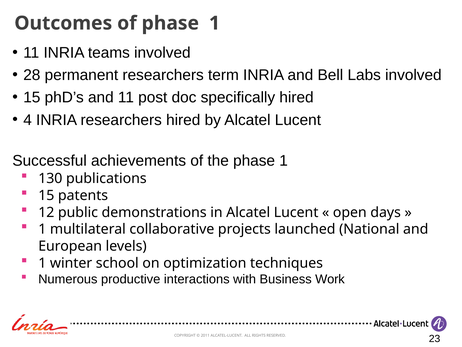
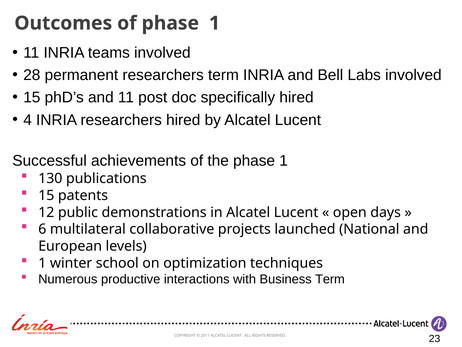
1: 1 -> 6 (42, 229)
Business Work: Work -> Term (330, 279)
